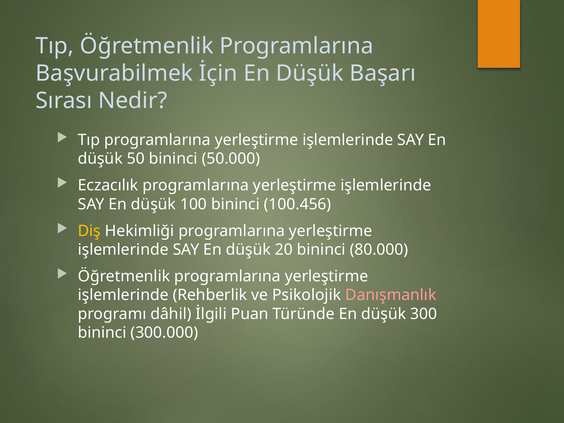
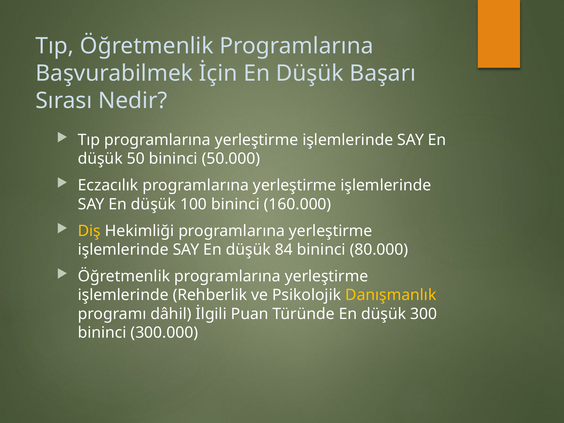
100.456: 100.456 -> 160.000 (298, 204)
20: 20 -> 84 (284, 250)
Danışmanlık colour: pink -> yellow (391, 295)
